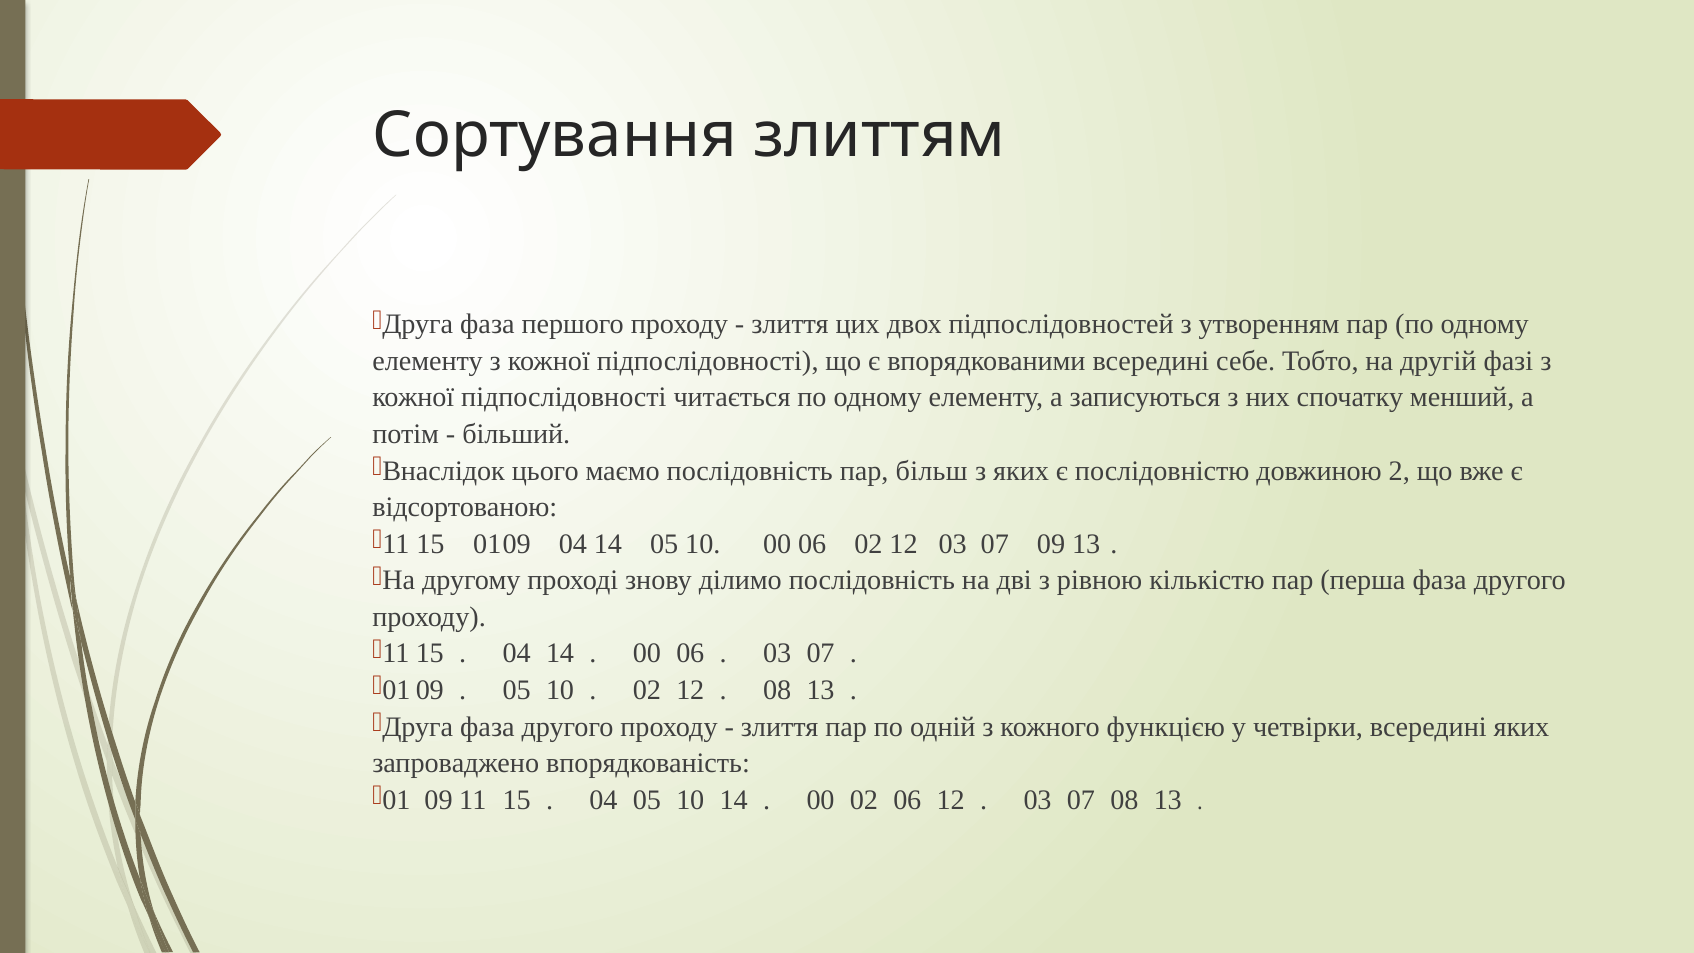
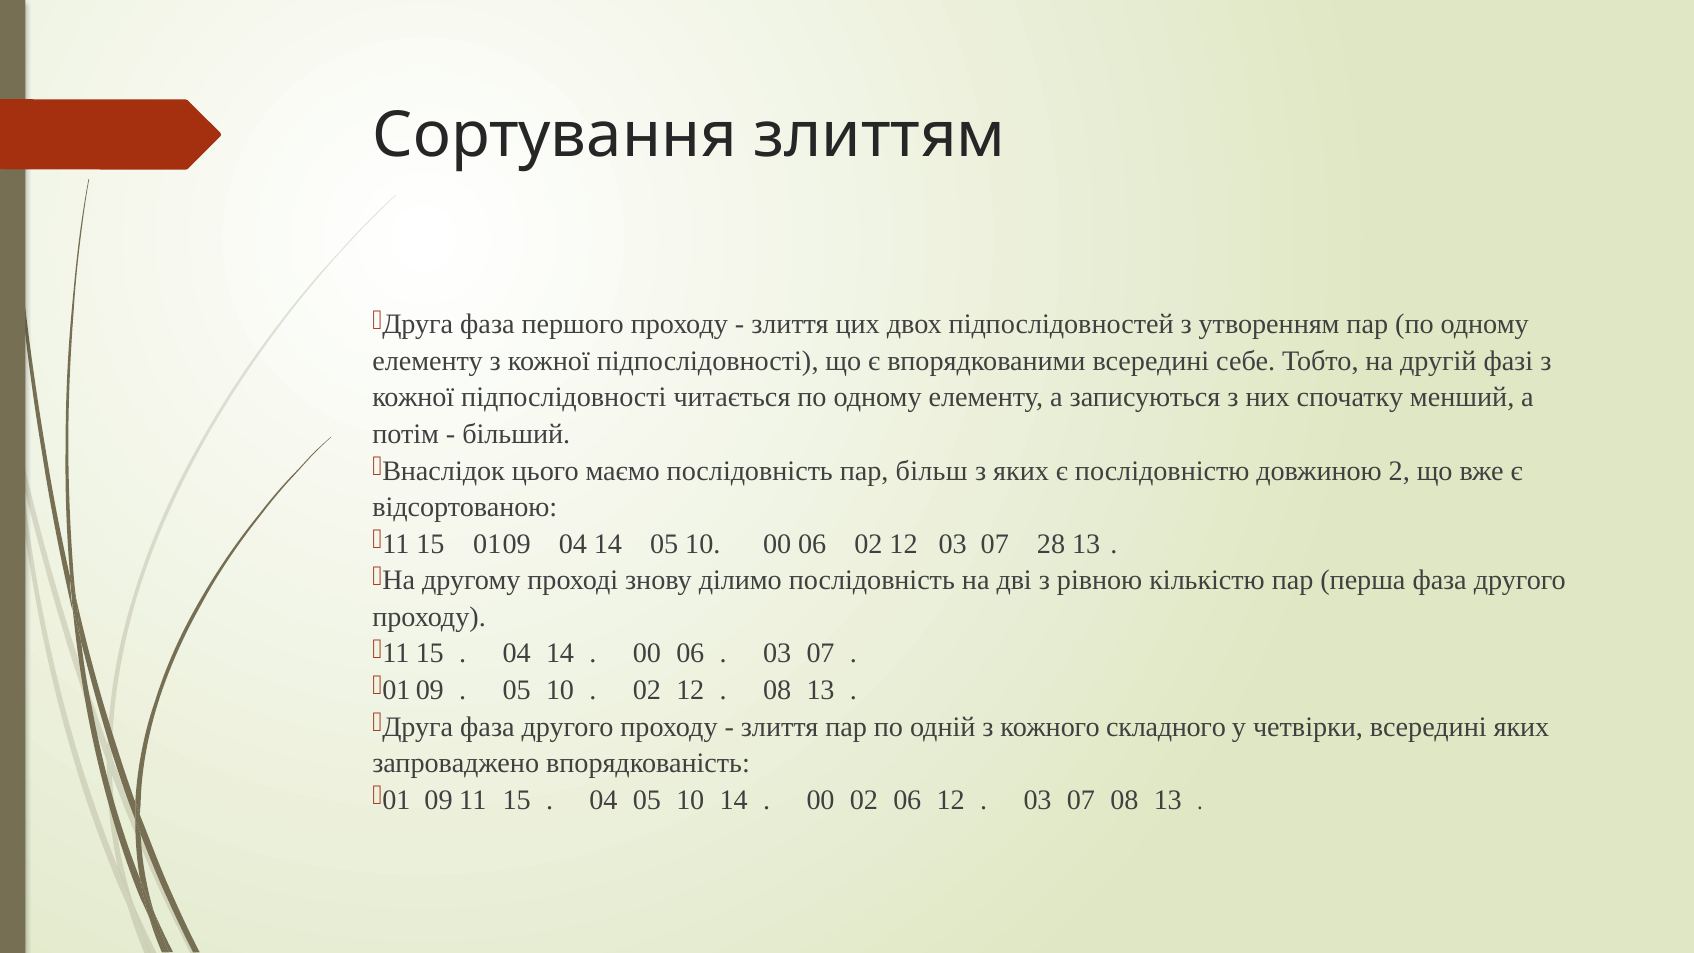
09: 09 -> 28 (1051, 544)
функцією: функцією -> складного (1166, 727)
